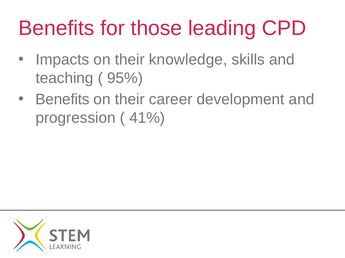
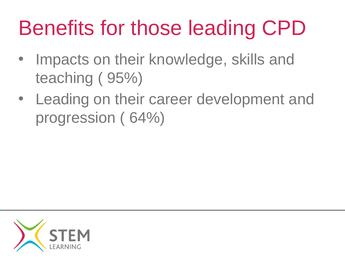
Benefits: Benefits -> Leading (62, 100)
41%: 41% -> 64% (147, 118)
